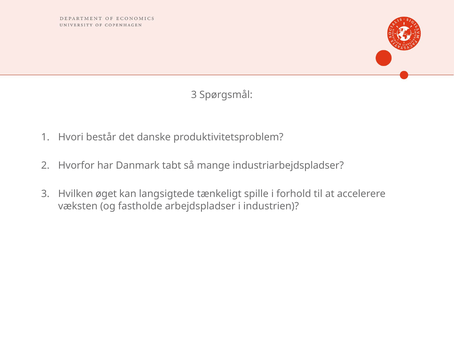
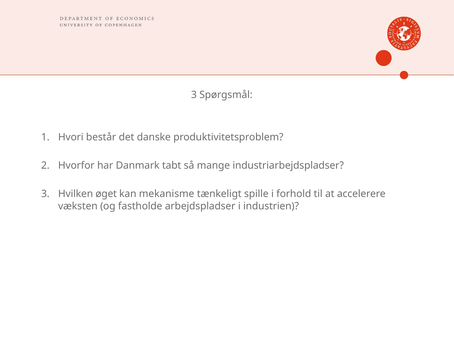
langsigtede: langsigtede -> mekanisme (167, 194)
